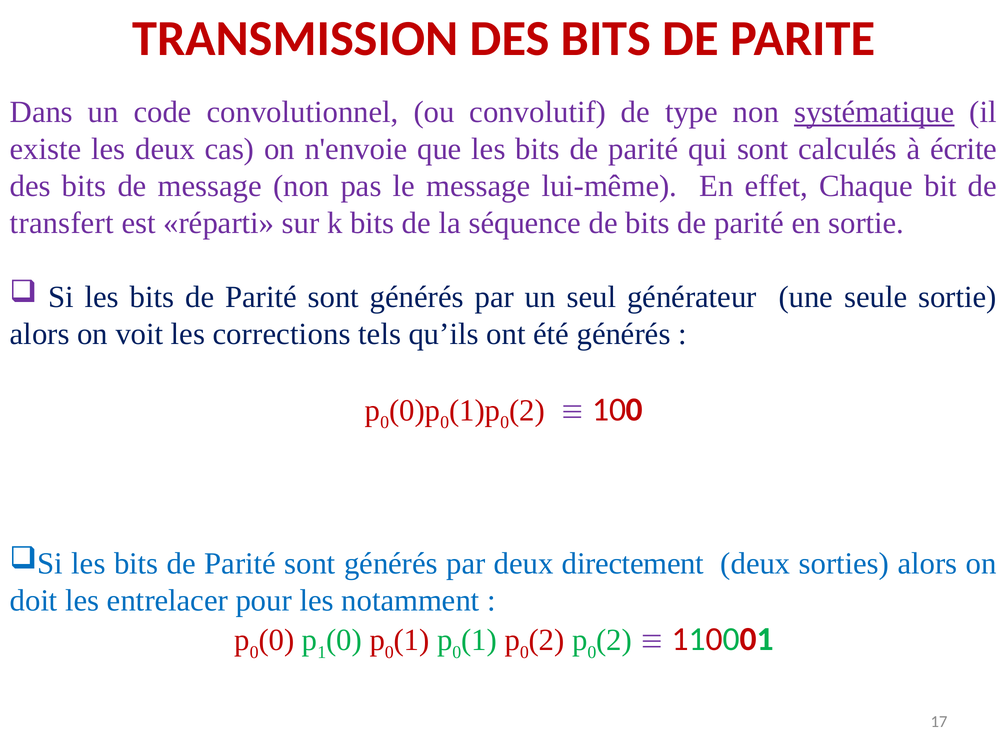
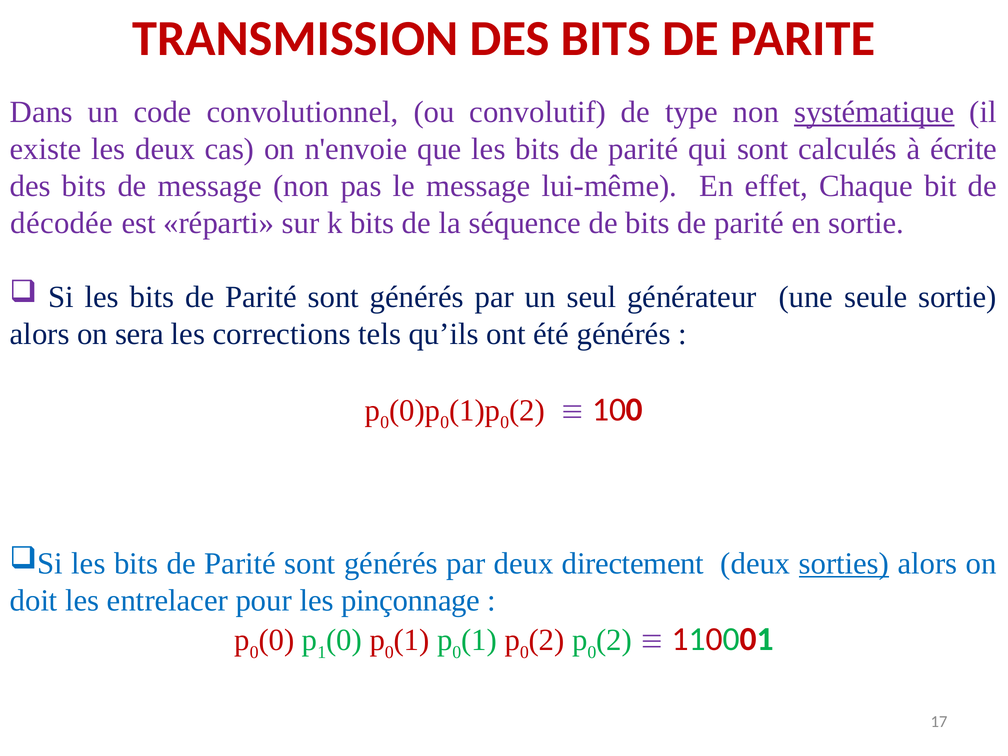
transfert: transfert -> décodée (62, 223)
voit: voit -> sera (140, 334)
sorties underline: none -> present (844, 563)
notamment: notamment -> pinçonnage (411, 600)
